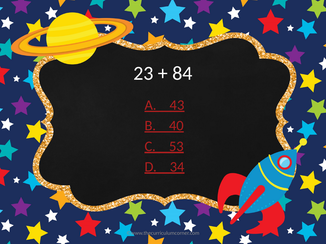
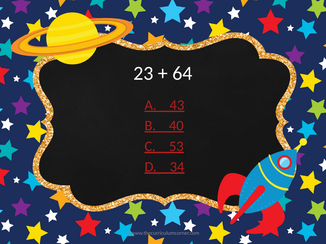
84: 84 -> 64 (182, 73)
